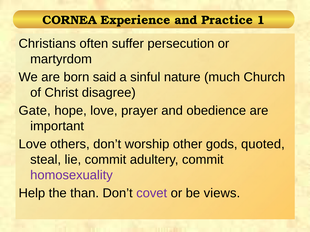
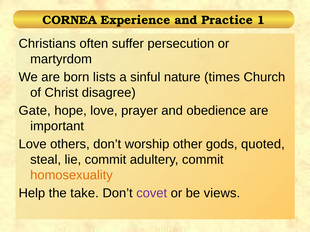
said: said -> lists (104, 77)
much: much -> times (222, 77)
homosexuality colour: purple -> orange (71, 176)
than: than -> take (85, 194)
